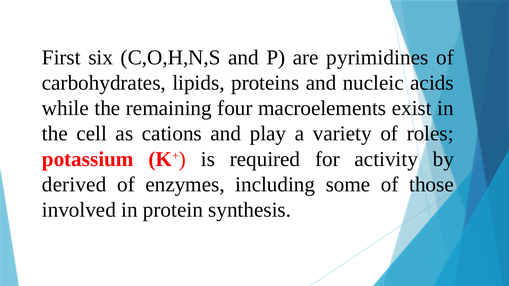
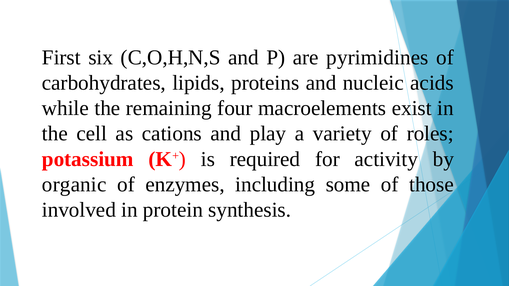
derived: derived -> organic (74, 185)
